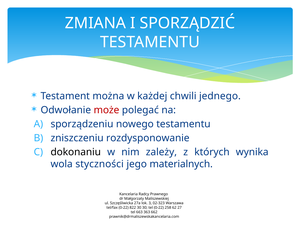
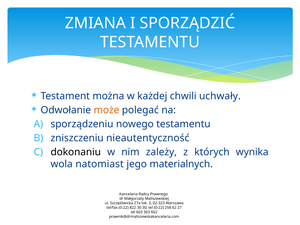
jednego: jednego -> uchwały (220, 96)
może colour: red -> orange (106, 110)
rozdysponowanie: rozdysponowanie -> nieautentyczność (148, 138)
styczności: styczności -> natomiast (100, 164)
